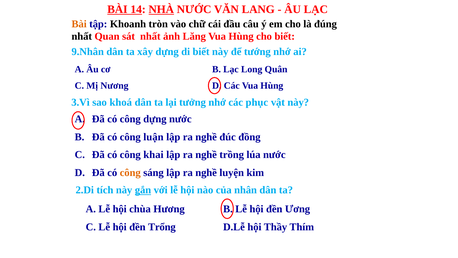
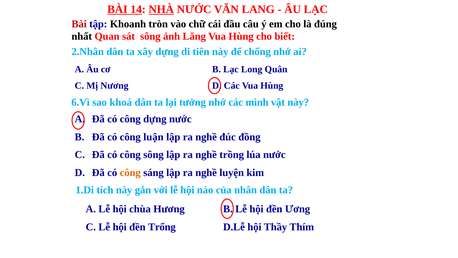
Bài colour: orange -> red (79, 24)
sát nhất: nhất -> sông (150, 36)
9.Nhân: 9.Nhân -> 2.Nhân (88, 52)
di biết: biết -> tiên (201, 52)
tướng: tướng -> chống (257, 52)
3.Vì: 3.Vì -> 6.Vì (81, 102)
phục: phục -> mình (257, 102)
công khai: khai -> sông (154, 155)
2.Di: 2.Di -> 1.Di (85, 190)
gắn underline: present -> none (143, 190)
